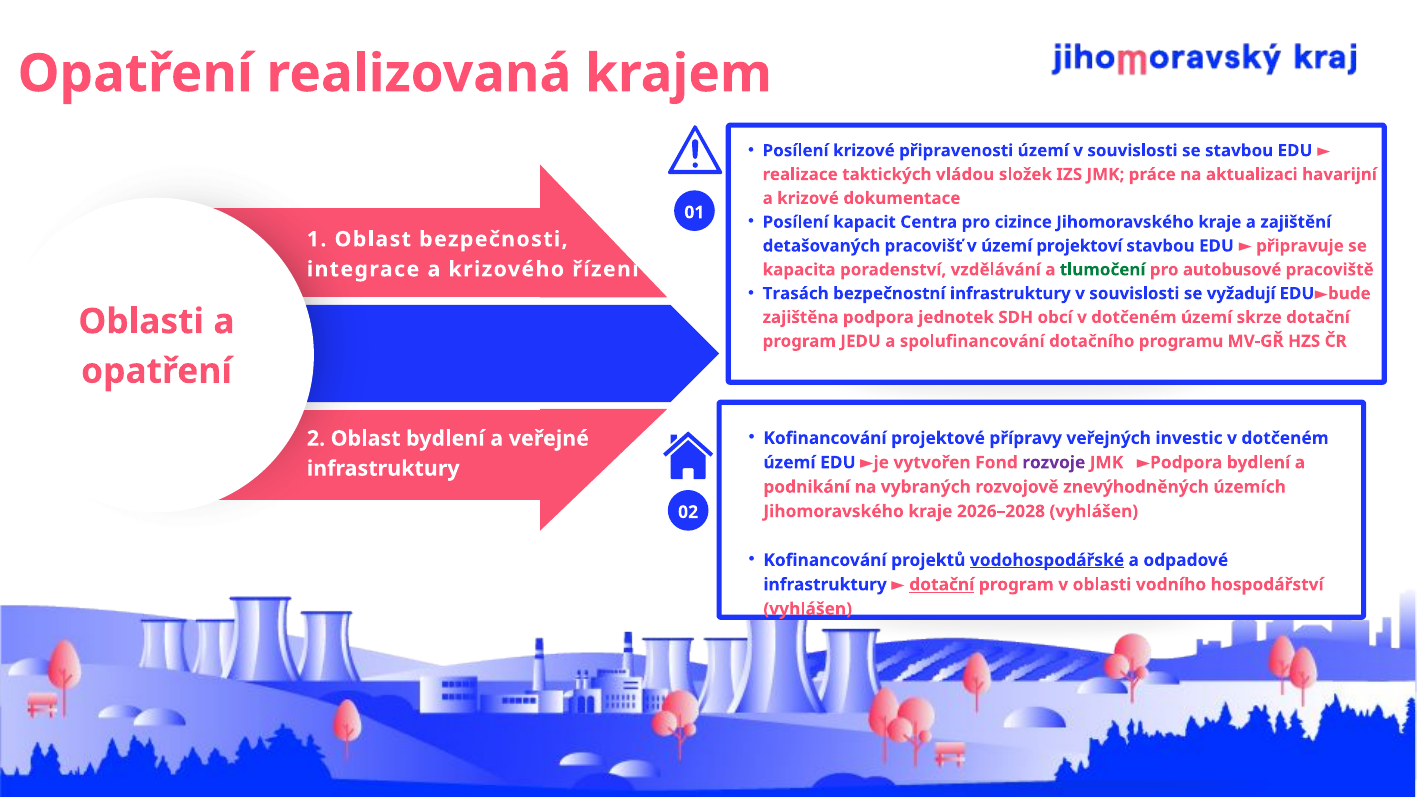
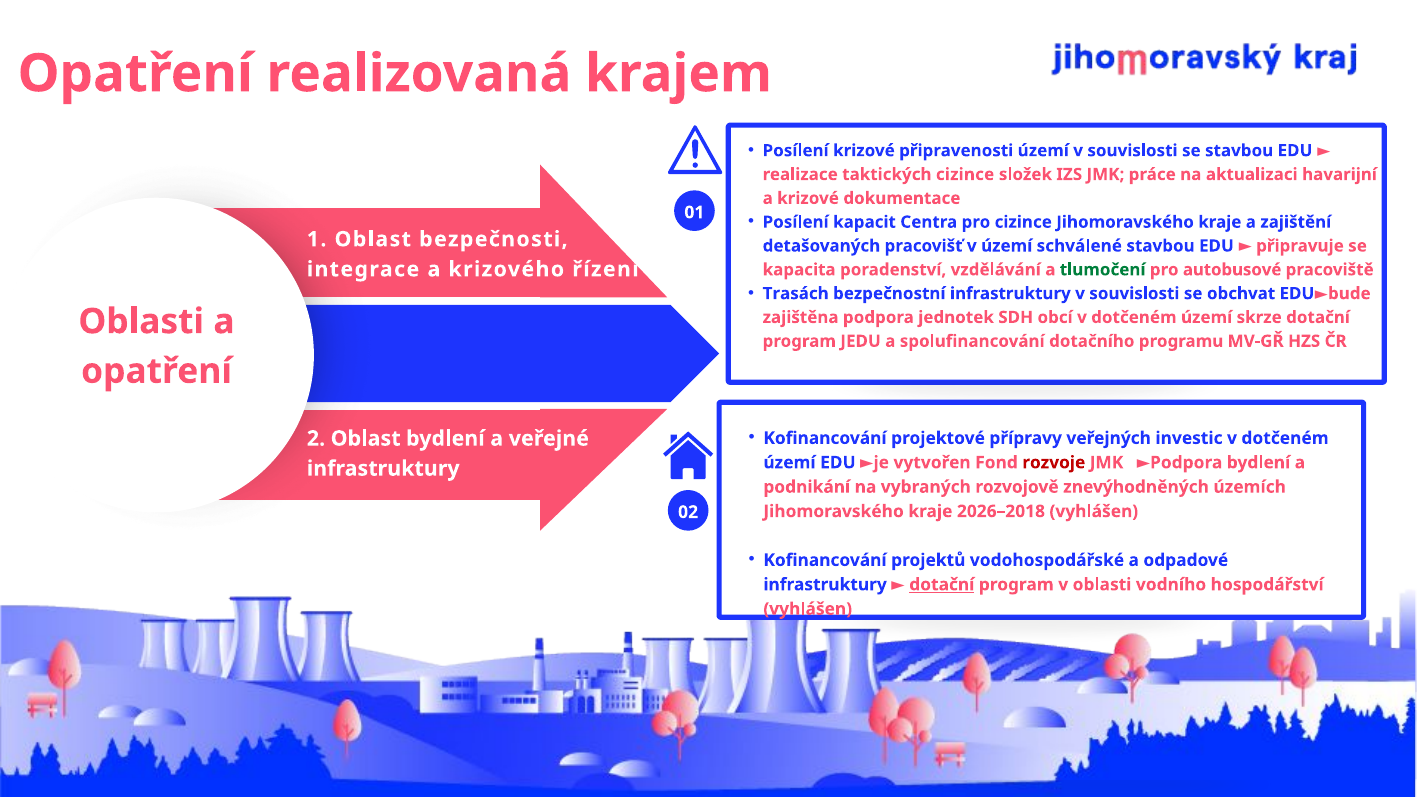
taktických vládou: vládou -> cizince (965, 174)
projektoví: projektoví -> schválené (1079, 246)
vyžadují: vyžadují -> obchvat (1241, 294)
rozvoje colour: purple -> red (1054, 463)
2026–2028: 2026–2028 -> 2026–2018 (1001, 511)
vodohospodářské underline: present -> none (1047, 560)
